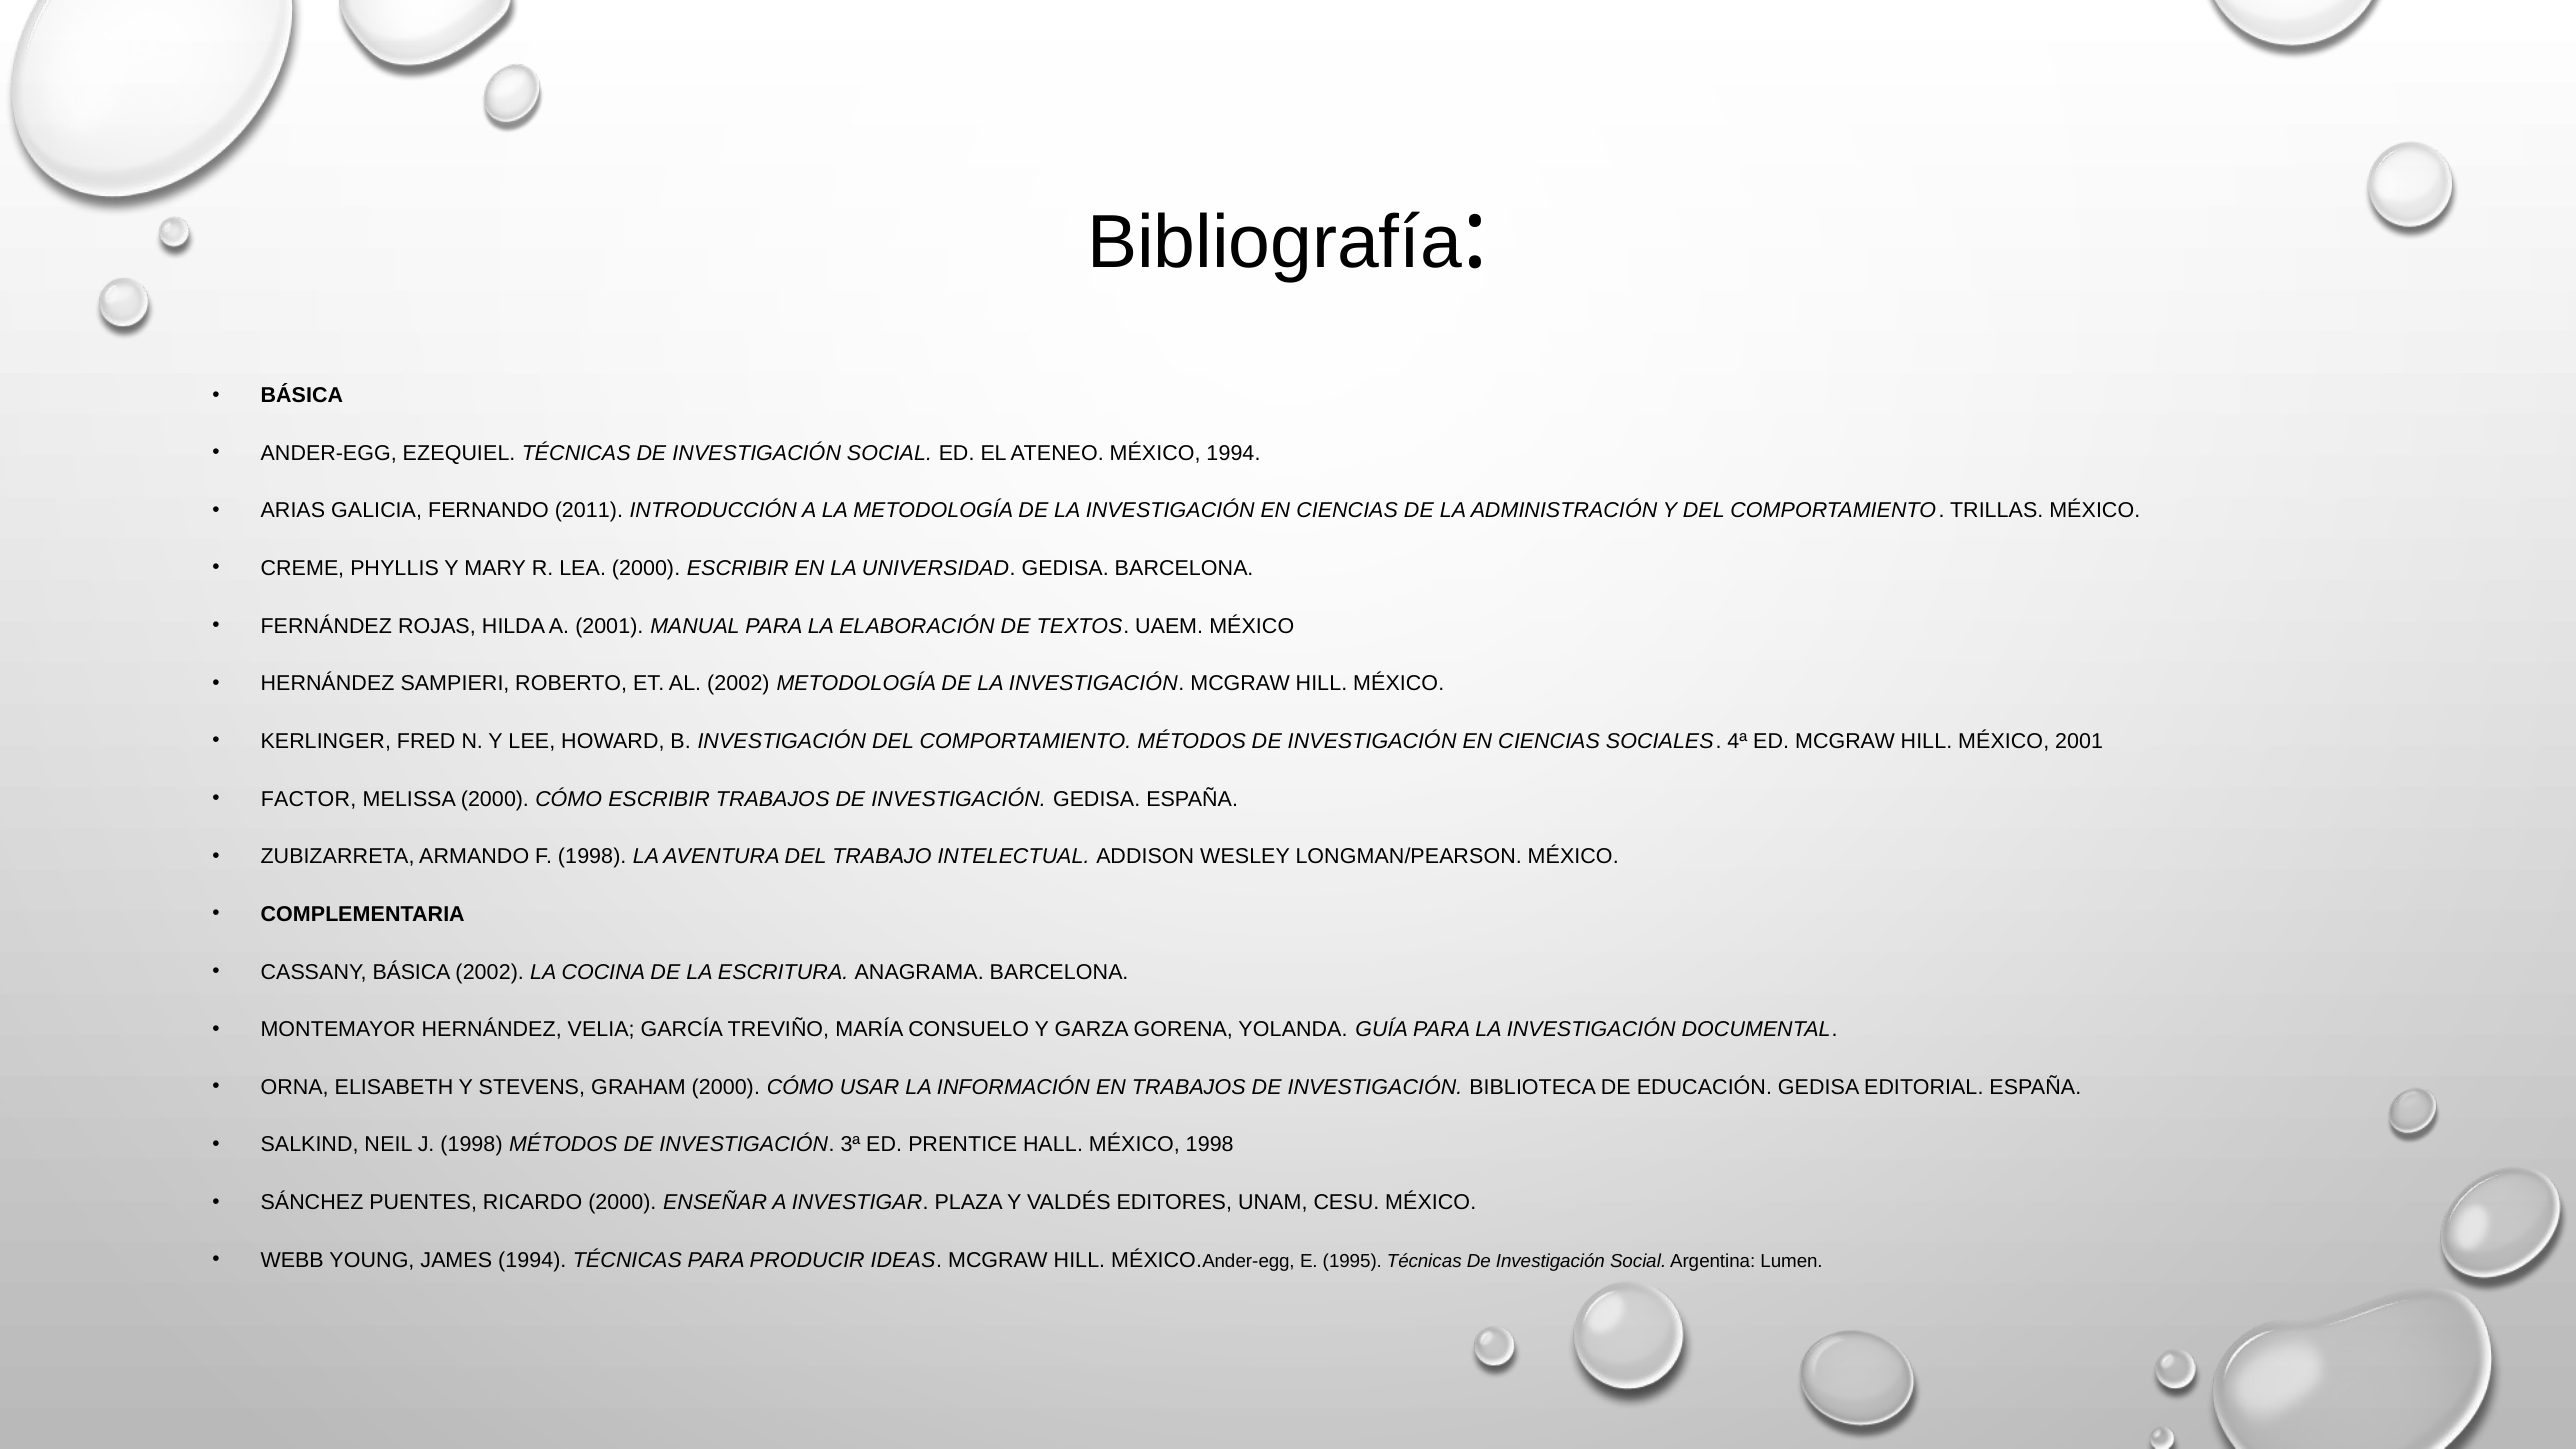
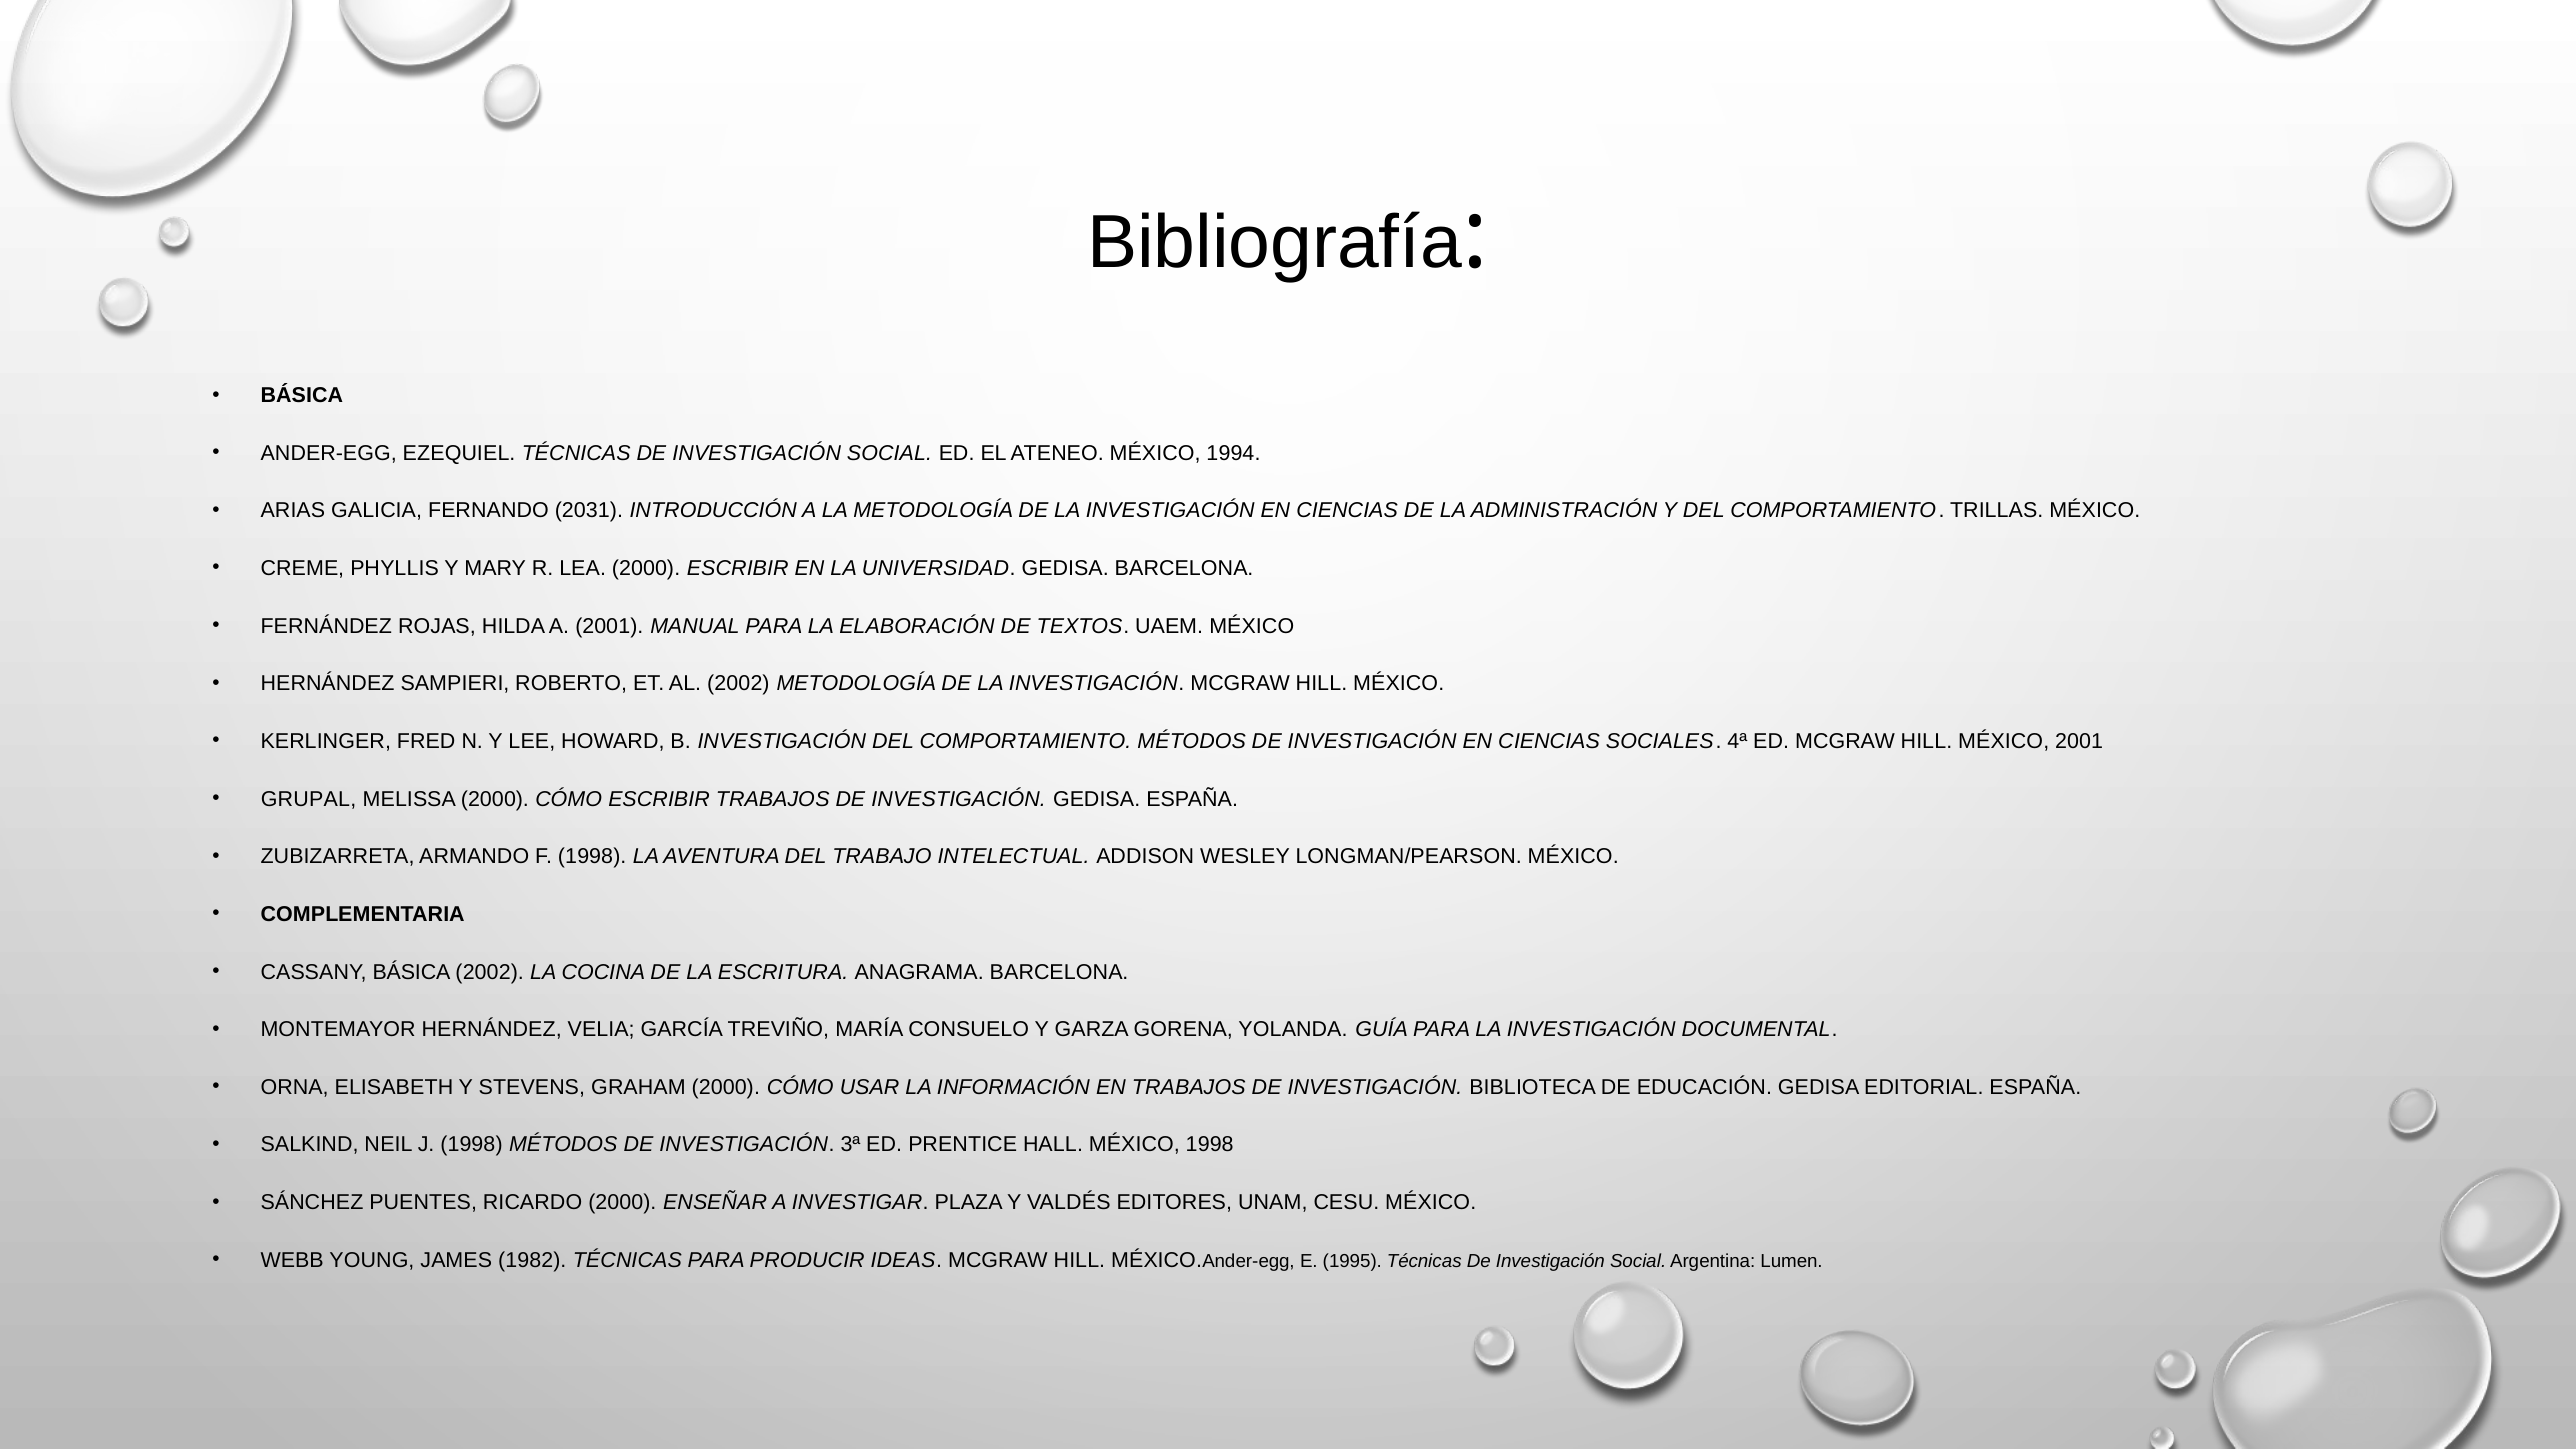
2011: 2011 -> 2031 (589, 511)
FACTOR: FACTOR -> GRUPAL (309, 799)
JAMES 1994: 1994 -> 1982 (532, 1260)
